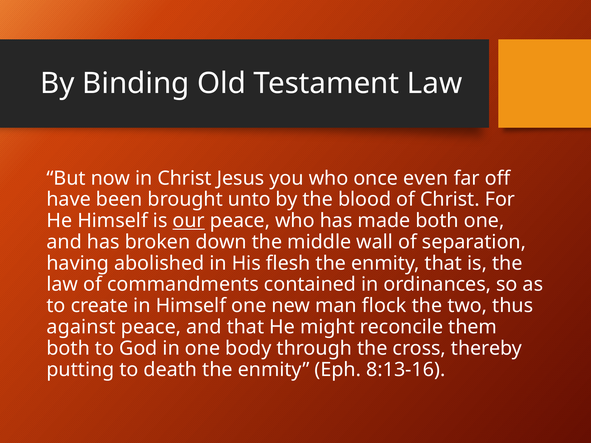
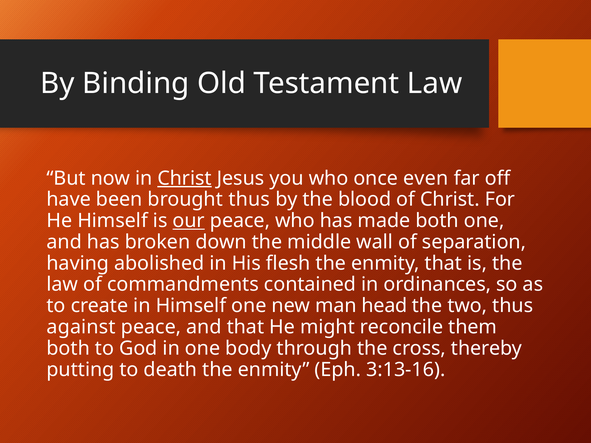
Christ underline: none -> present (185, 178)
brought unto: unto -> thus (249, 200)
flock: flock -> head (384, 306)
8:13-16: 8:13-16 -> 3:13-16 (406, 370)
